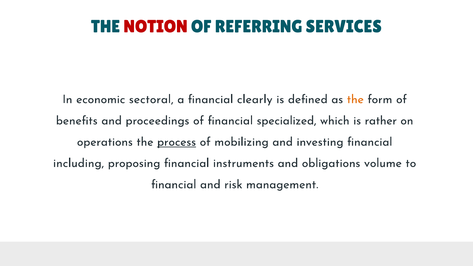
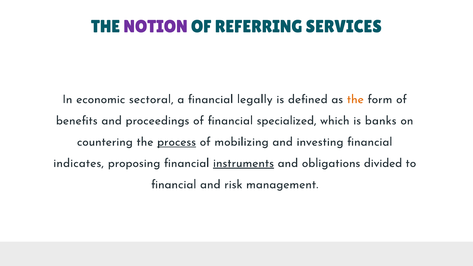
NOTION colour: red -> purple (156, 27)
clearly: clearly -> legally (255, 99)
rather: rather -> banks (381, 121)
operations: operations -> countering (105, 142)
including: including -> indicates (79, 163)
instruments underline: none -> present (243, 163)
volume: volume -> divided (383, 163)
